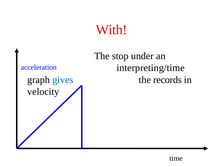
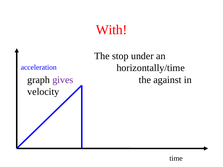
interpreting/time: interpreting/time -> horizontally/time (151, 68)
gives colour: blue -> purple (63, 80)
records: records -> against (167, 80)
